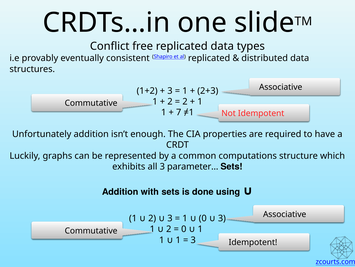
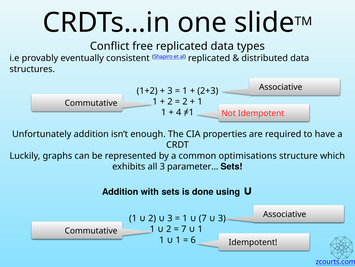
7: 7 -> 4 (179, 112)
computations: computations -> optimisations (248, 155)
1 0: 0 -> 7 (203, 218)
0: 0 -> 7 (184, 229)
3: 3 -> 6 (193, 239)
